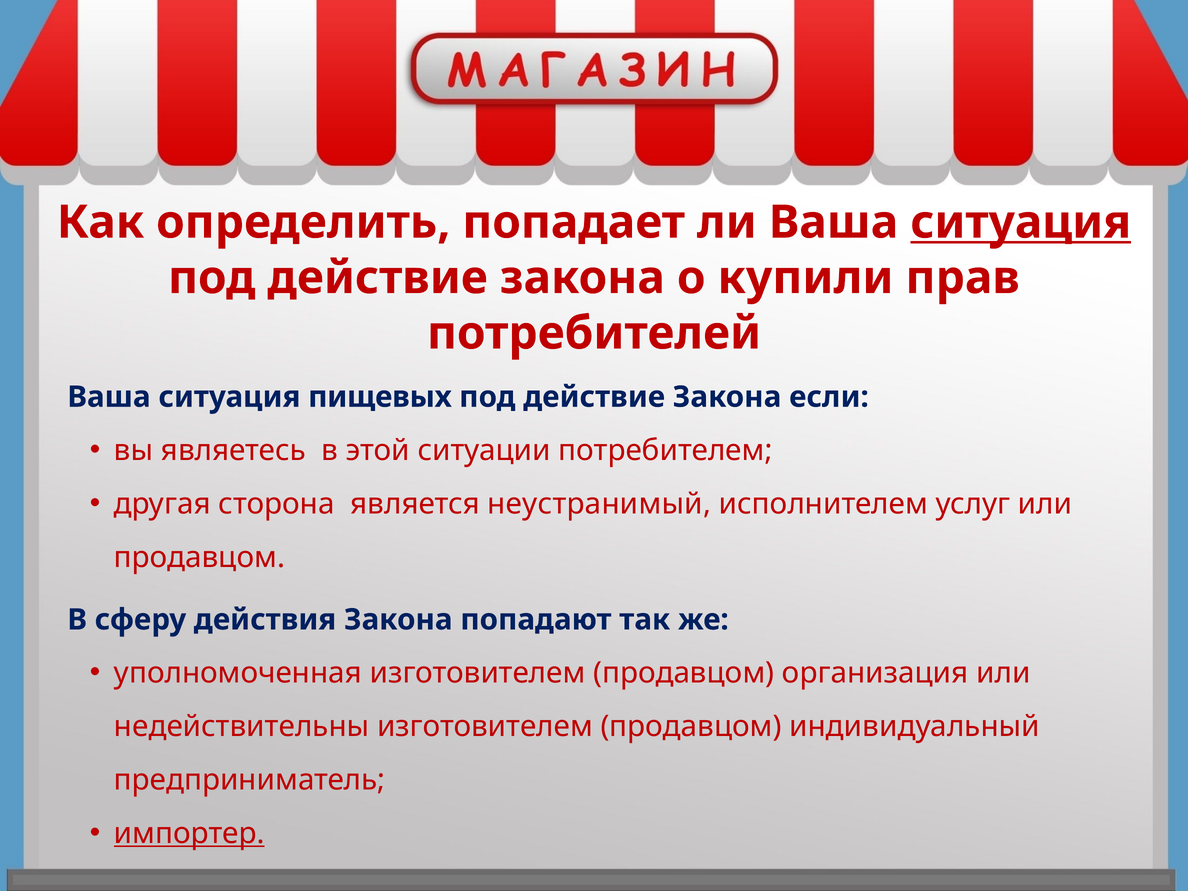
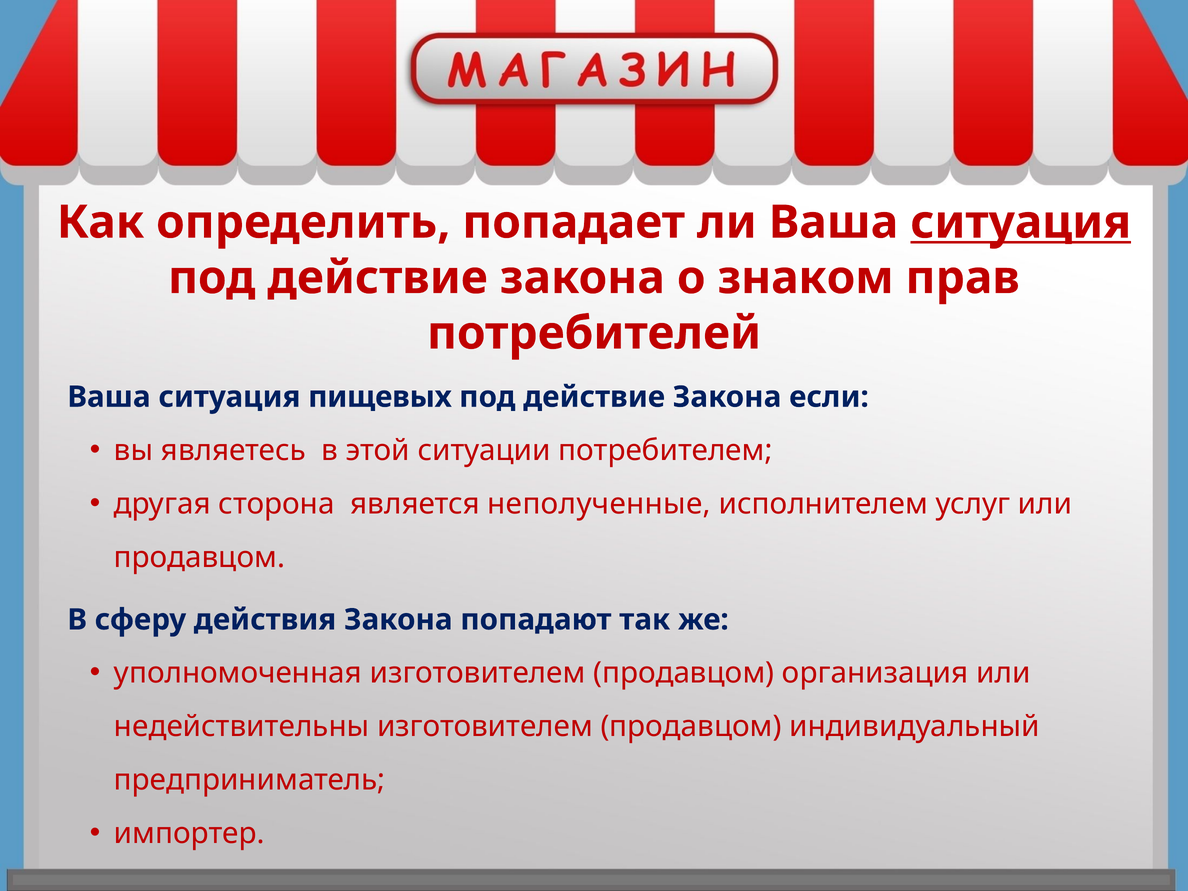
купили: купили -> знаком (806, 278)
неустранимый: неустранимый -> неполученные (599, 504)
импортер underline: present -> none (189, 834)
